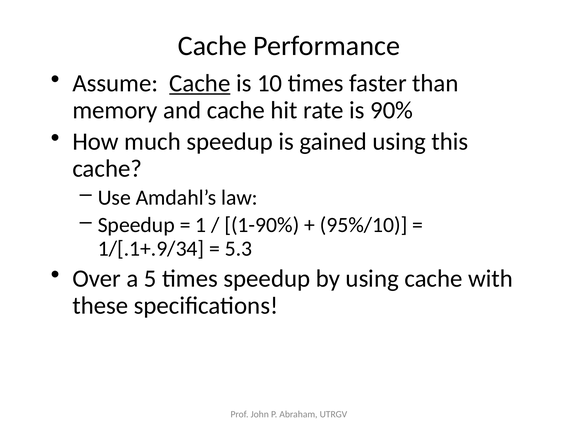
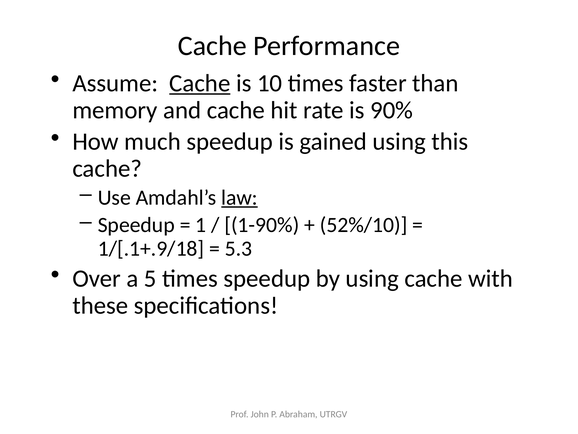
law underline: none -> present (239, 197)
95%/10: 95%/10 -> 52%/10 (364, 225)
1/[.1+.9/34: 1/[.1+.9/34 -> 1/[.1+.9/18 (151, 248)
